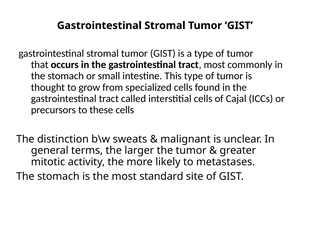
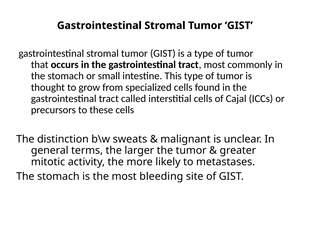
standard: standard -> bleeding (161, 177)
